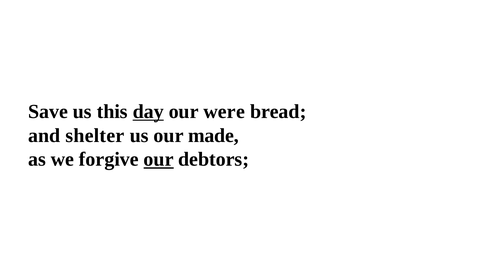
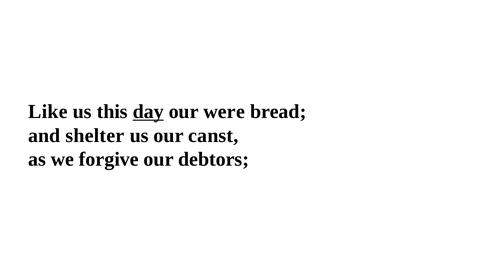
Save: Save -> Like (48, 112)
made: made -> canst (213, 136)
our underline: present -> none (159, 160)
